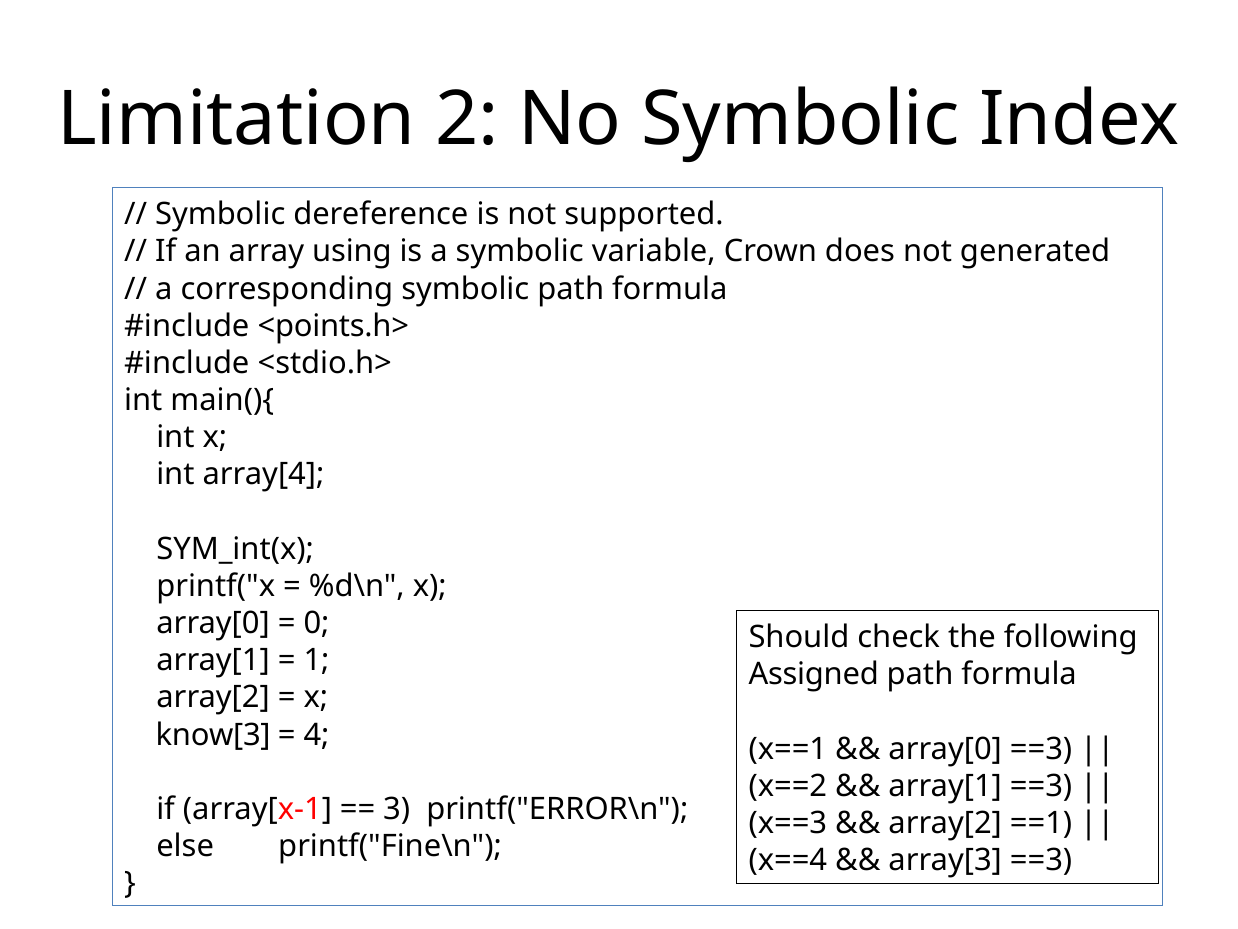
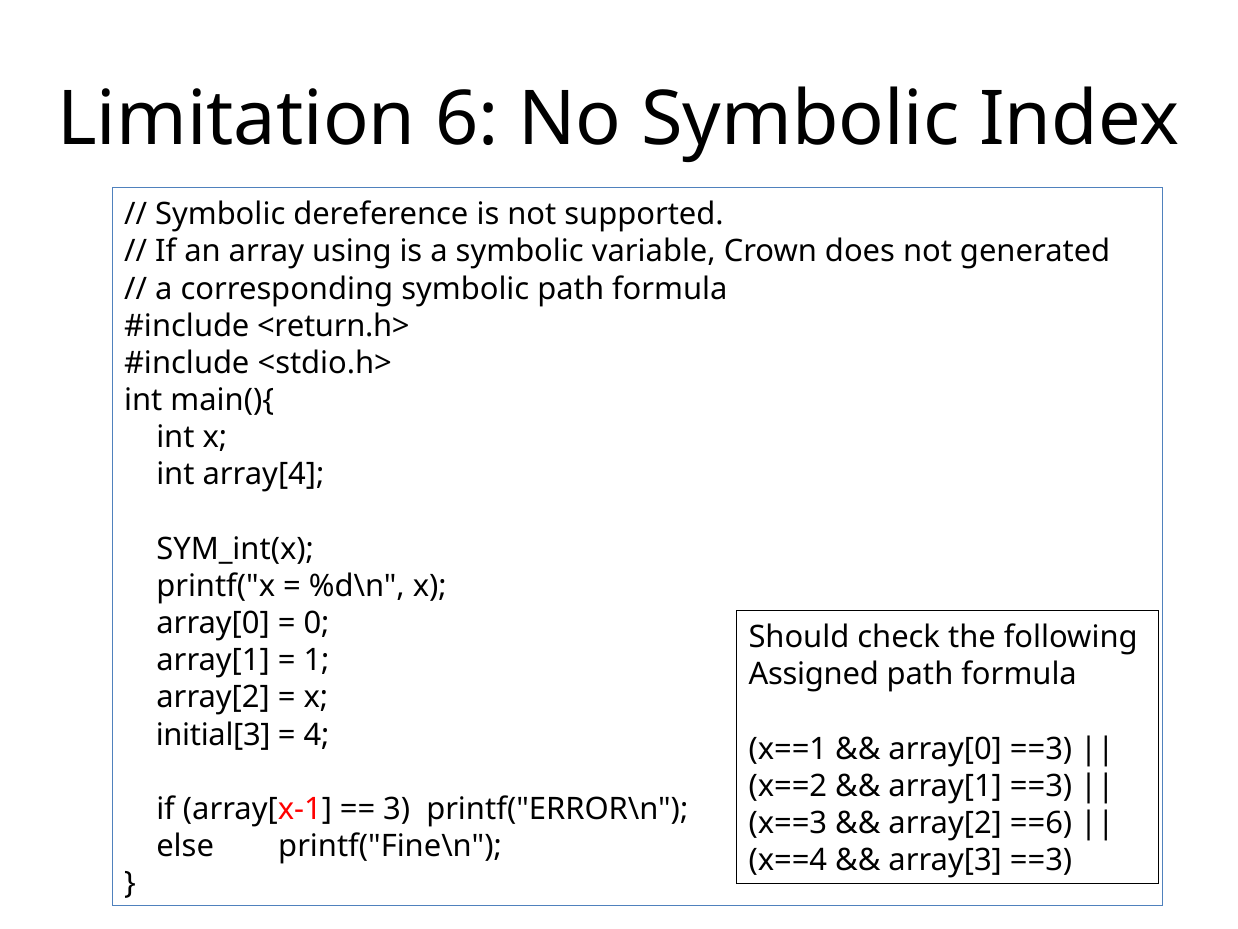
2: 2 -> 6 (467, 120)
<points.h>: <points.h> -> <return.h> (333, 326)
know[3: know[3 -> initial[3 (213, 734)
==1: ==1 -> ==6 (1041, 823)
